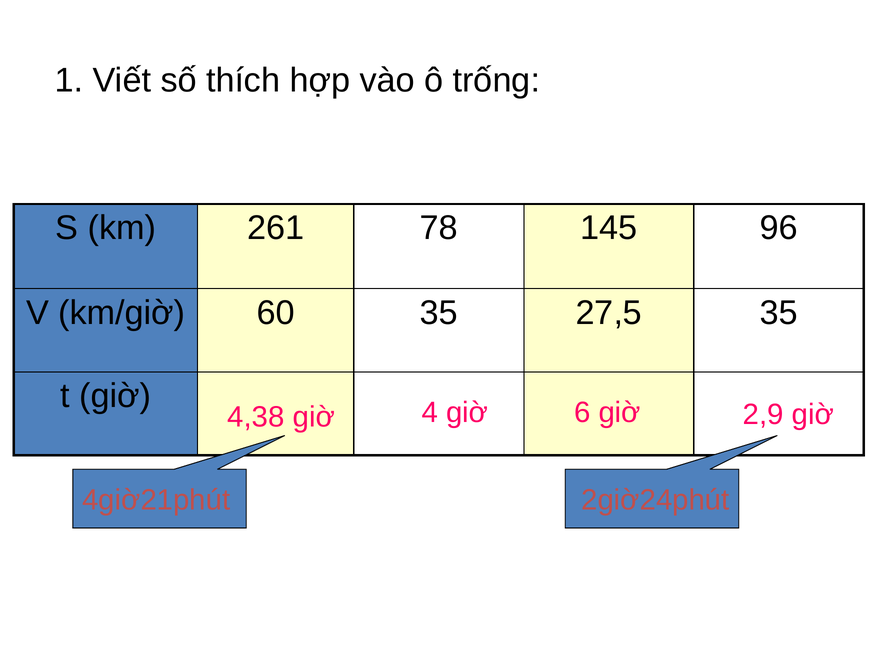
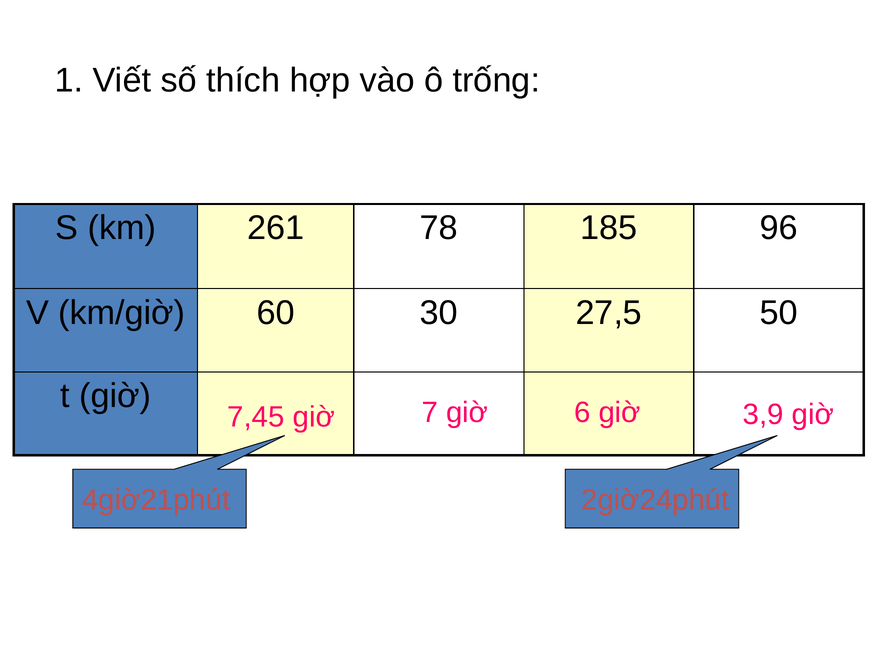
145: 145 -> 185 (609, 228)
60 35: 35 -> 30 (439, 313)
27,5 35: 35 -> 50 (779, 313)
4,38: 4,38 -> 7,45 (256, 417)
4: 4 -> 7 (430, 412)
2,9: 2,9 -> 3,9 (763, 414)
